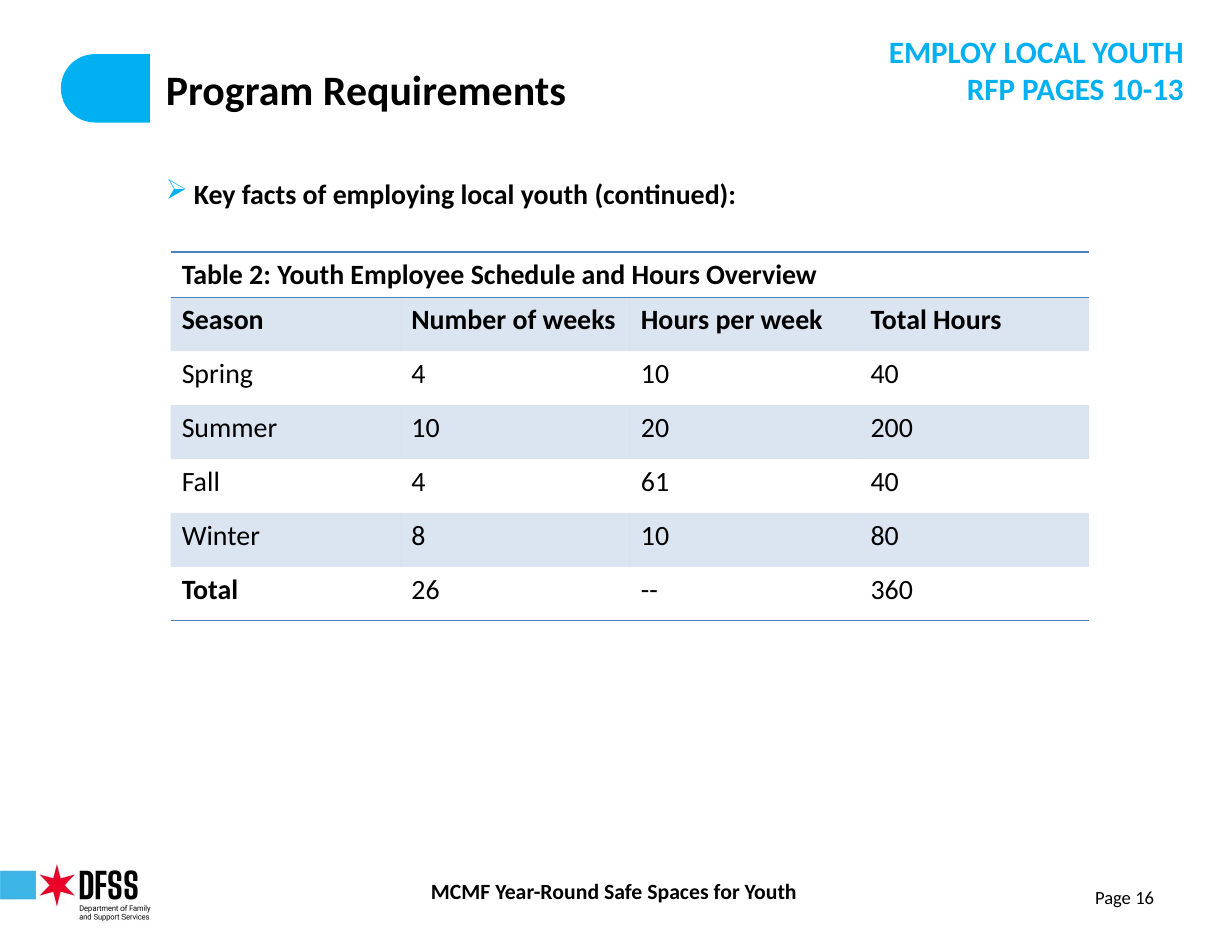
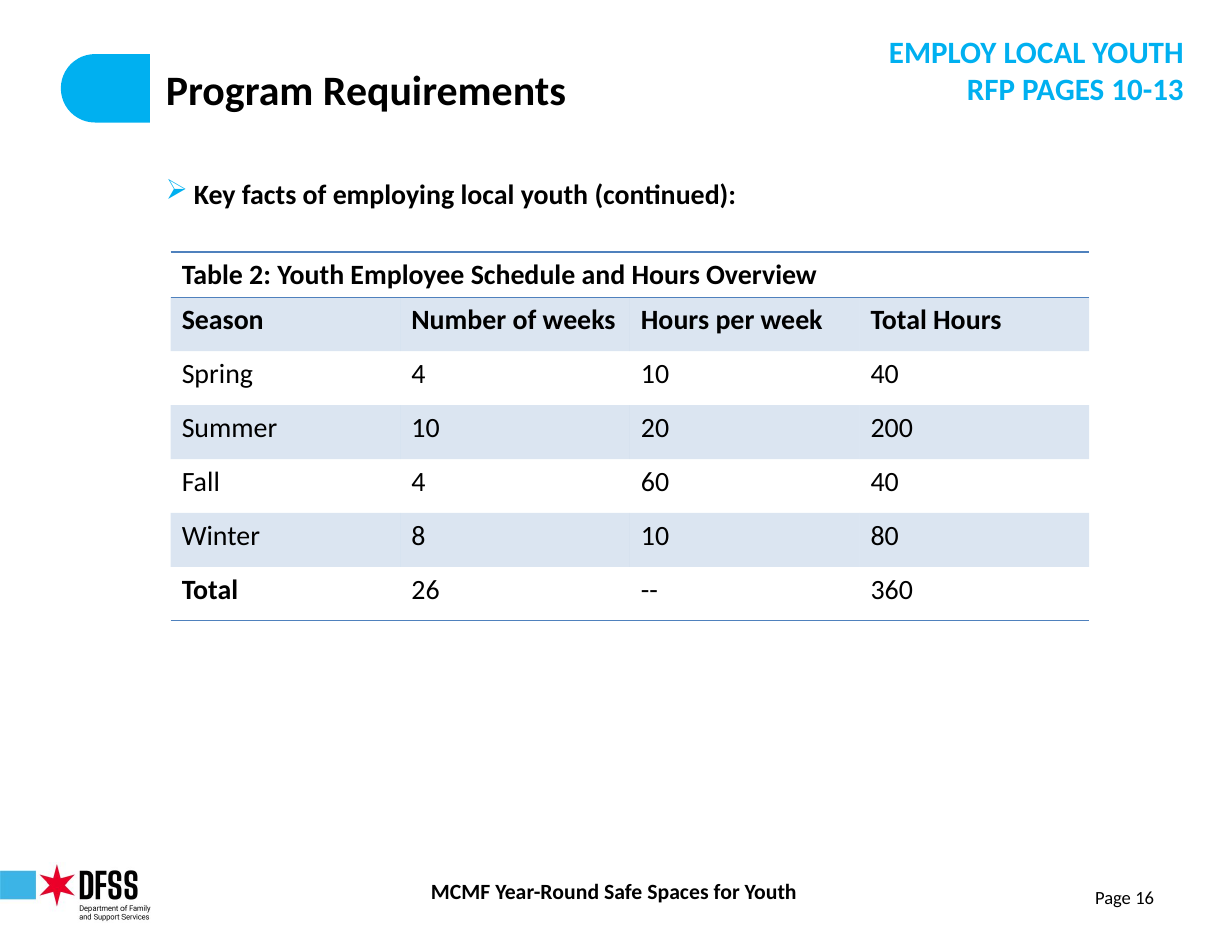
61: 61 -> 60 (655, 482)
